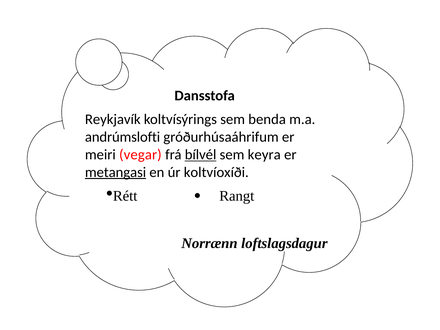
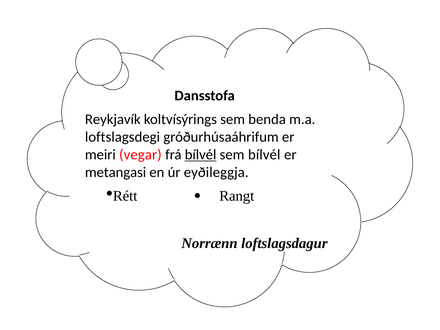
andrúmslofti: andrúmslofti -> loftslagsdegi (122, 137)
sem keyra: keyra -> bílvél (264, 155)
metangasi underline: present -> none (116, 172)
koltvíoxíði: koltvíoxíði -> eyðileggja (216, 172)
